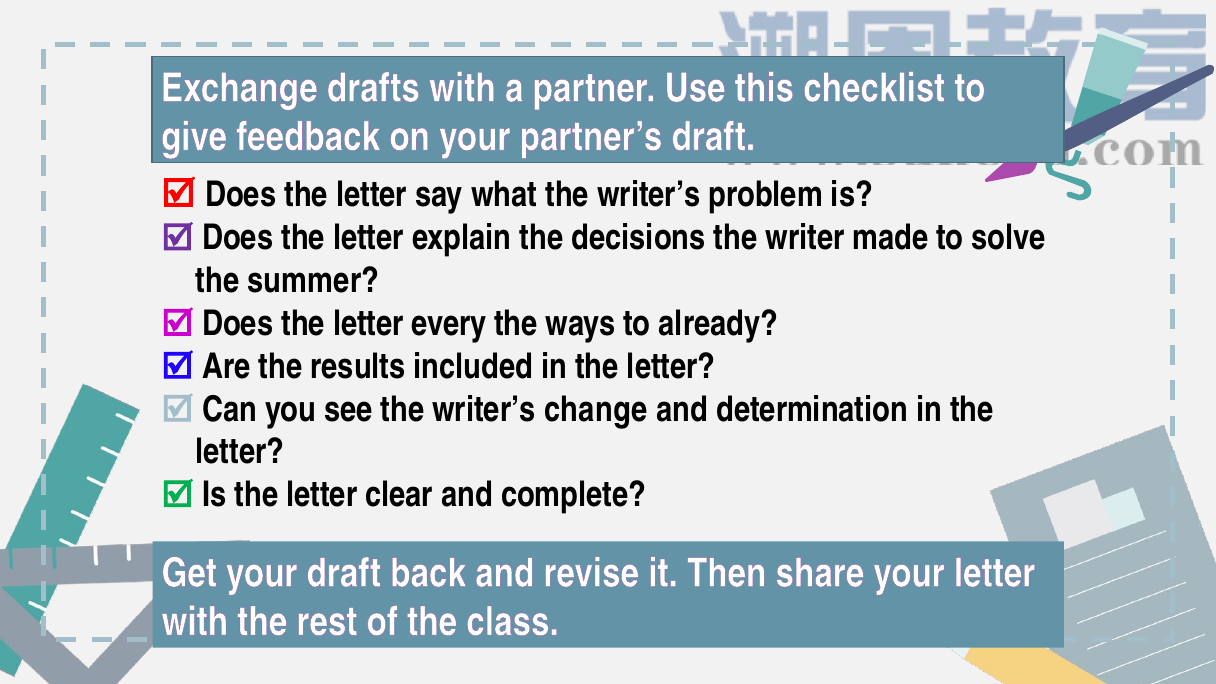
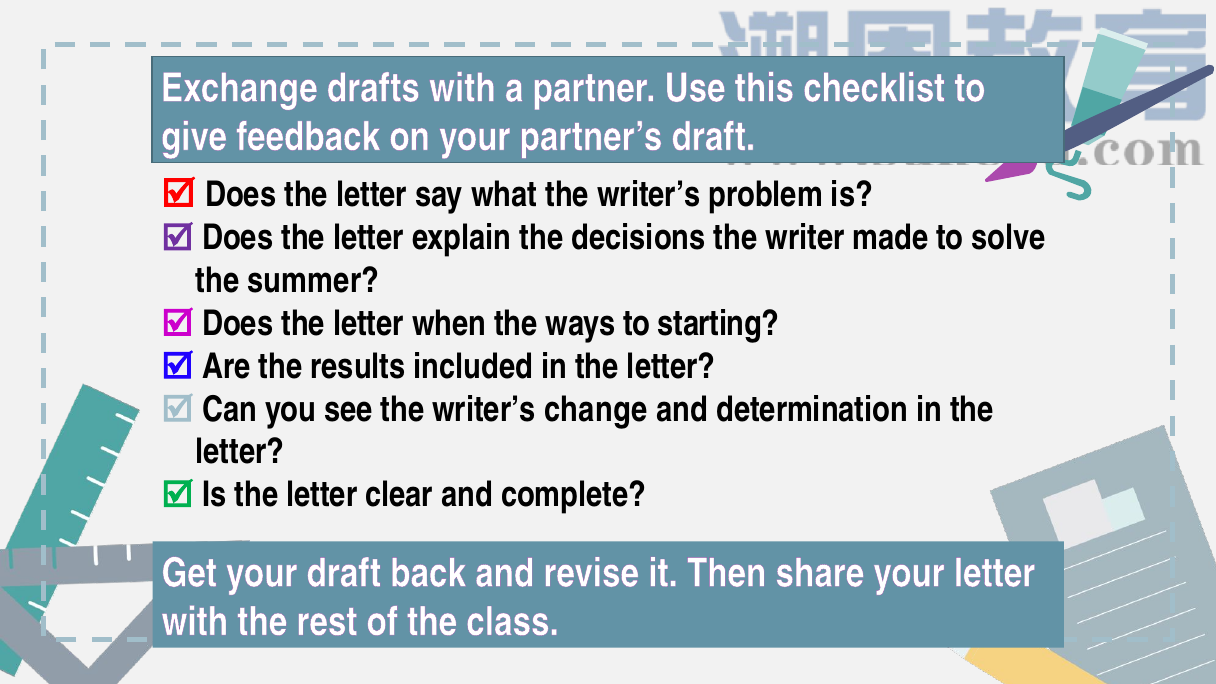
every: every -> when (449, 324)
already: already -> starting (719, 324)
